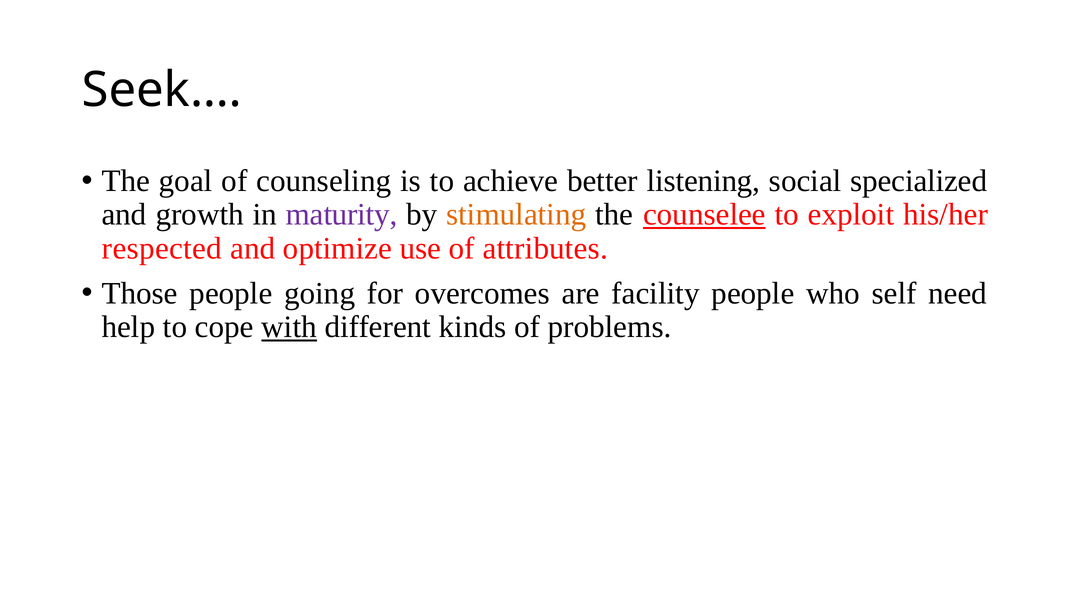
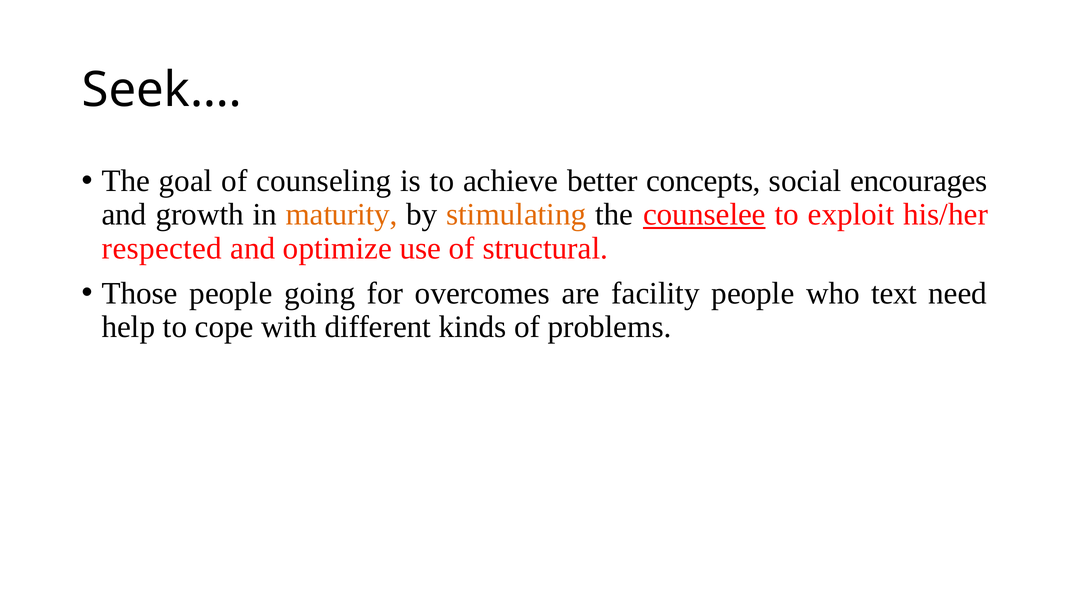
listening: listening -> concepts (704, 181)
specialized: specialized -> encourages (919, 181)
maturity colour: purple -> orange (342, 215)
attributes: attributes -> structural (545, 248)
self: self -> text (894, 293)
with underline: present -> none (289, 327)
